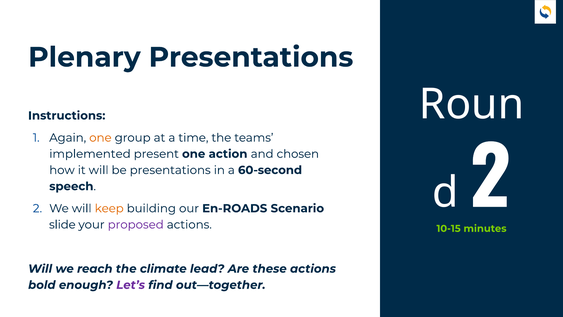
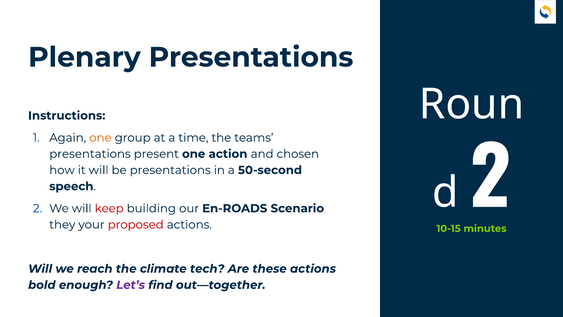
implemented: implemented -> presentations (90, 154)
60-second: 60-second -> 50-second (270, 170)
keep colour: orange -> red (109, 208)
slide: slide -> they (62, 224)
proposed colour: purple -> red (136, 224)
lead: lead -> tech (207, 269)
